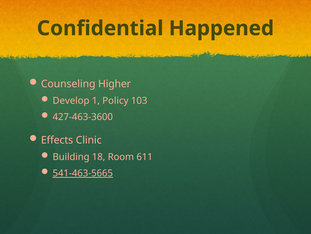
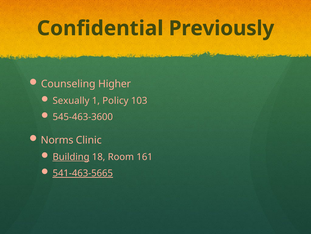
Happened: Happened -> Previously (221, 28)
Develop: Develop -> Sexually (71, 100)
427-463-3600: 427-463-3600 -> 545-463-3600 (83, 117)
Effects: Effects -> Norms (57, 140)
Building underline: none -> present (71, 156)
611: 611 -> 161 (145, 156)
